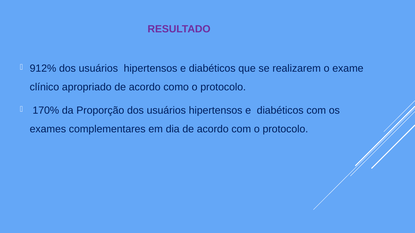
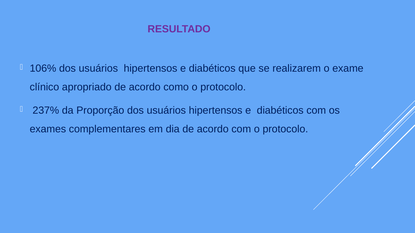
912%: 912% -> 106% (43, 69)
170%: 170% -> 237% (46, 111)
